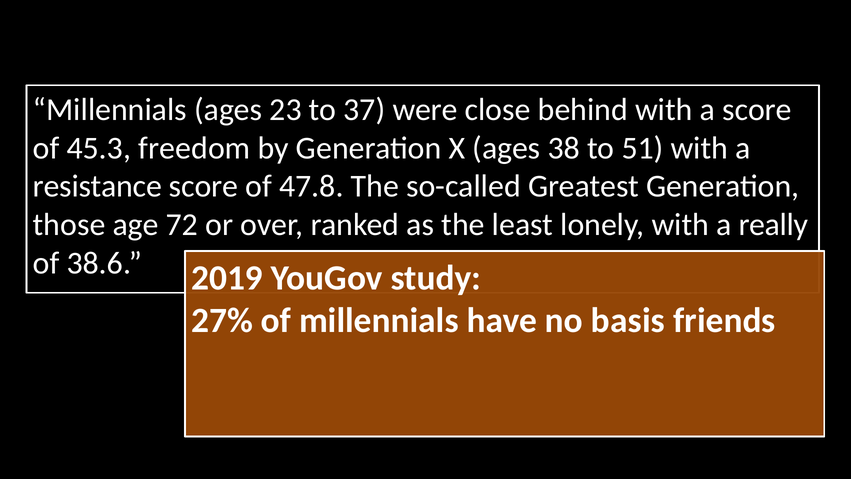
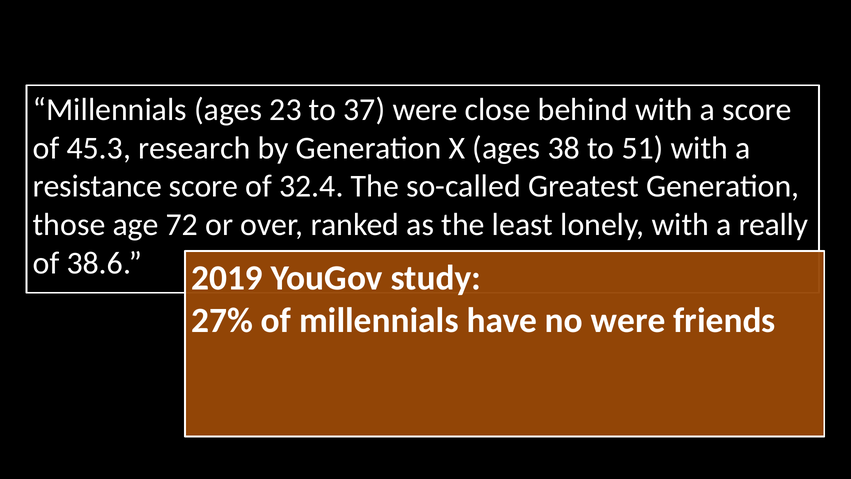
freedom: freedom -> research (194, 148)
47.8: 47.8 -> 32.4 (311, 186)
no basis: basis -> were (628, 320)
